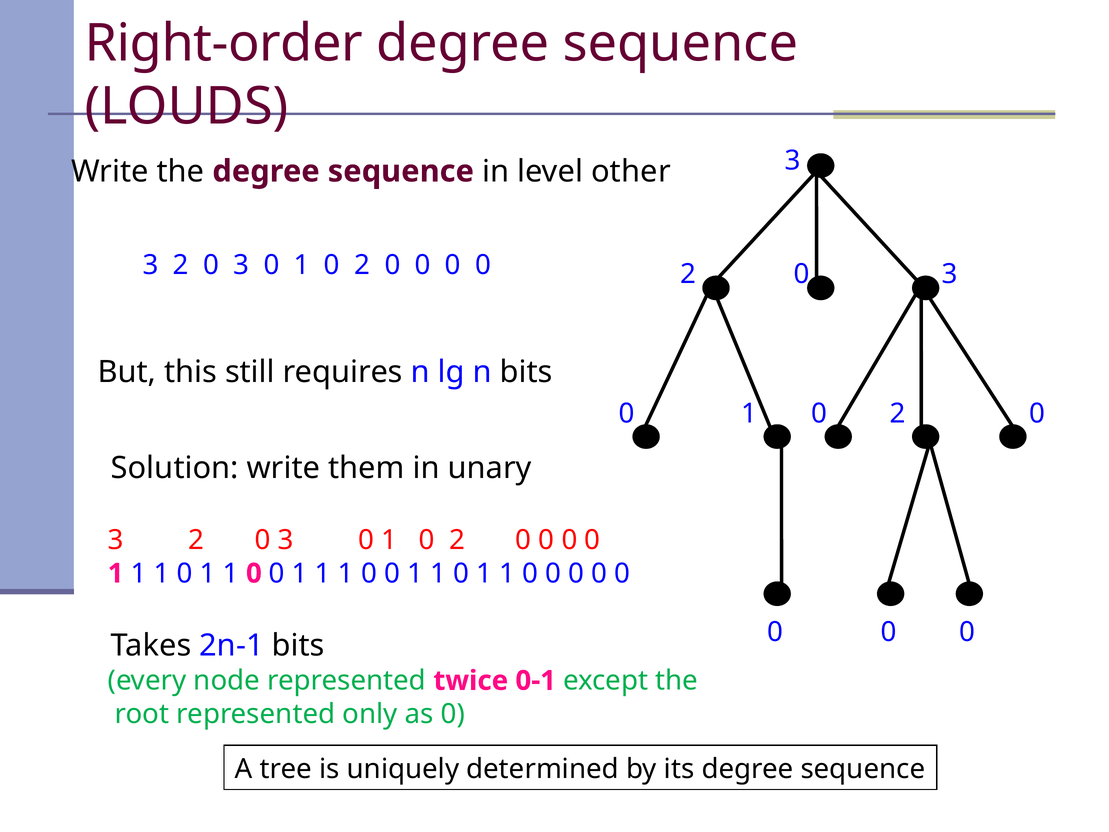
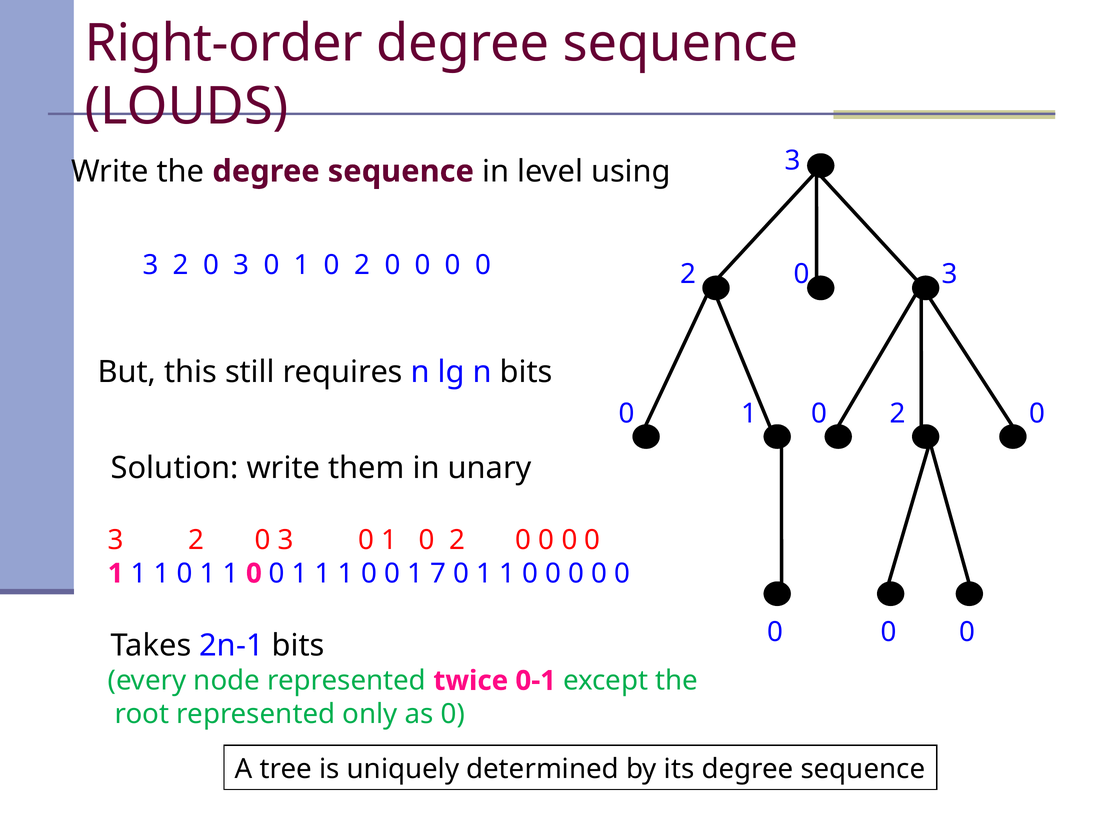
other: other -> using (631, 171)
1: 1 -> 7 (438, 573)
